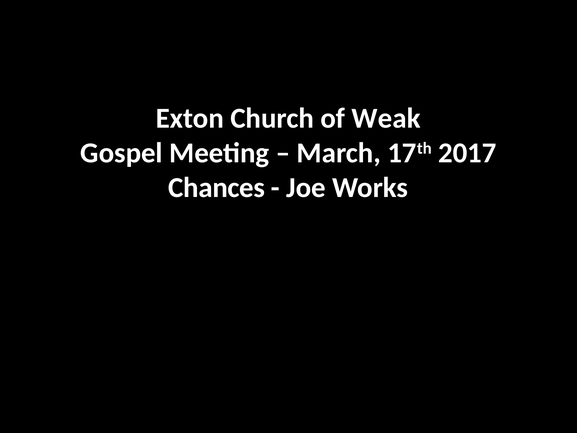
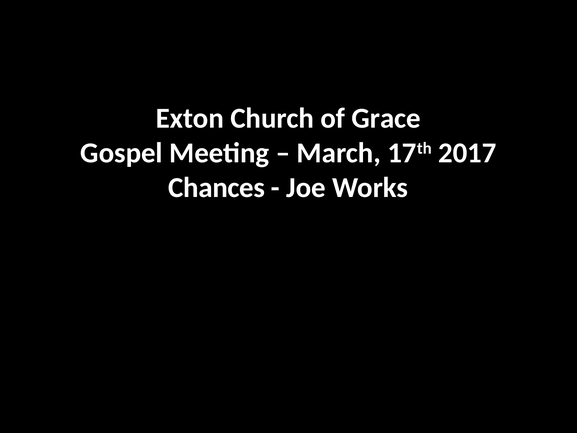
Weak: Weak -> Grace (386, 118)
